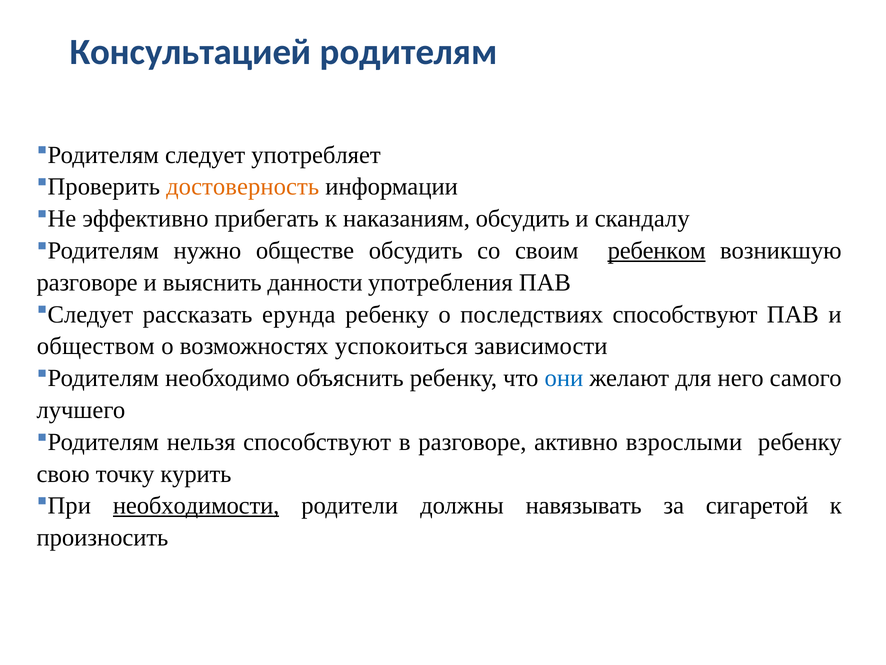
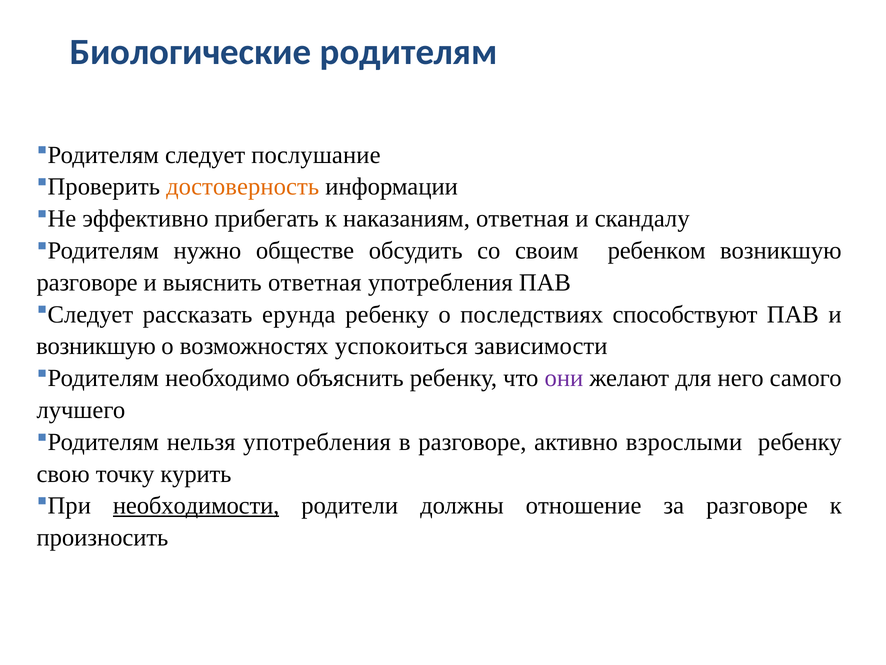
Консультацией: Консультацией -> Биологические (191, 52)
употребляет: употребляет -> послушание (316, 155)
наказаниям обсудить: обсудить -> ответная (522, 219)
ребенком underline: present -> none (657, 250)
выяснить данности: данности -> ответная (315, 282)
обществом: обществом -> возникшую (96, 346)
они colour: blue -> purple (564, 378)
нельзя способствуют: способствуют -> употребления (317, 442)
навязывать: навязывать -> отношение (584, 505)
за сигаретой: сигаретой -> разговоре (757, 505)
